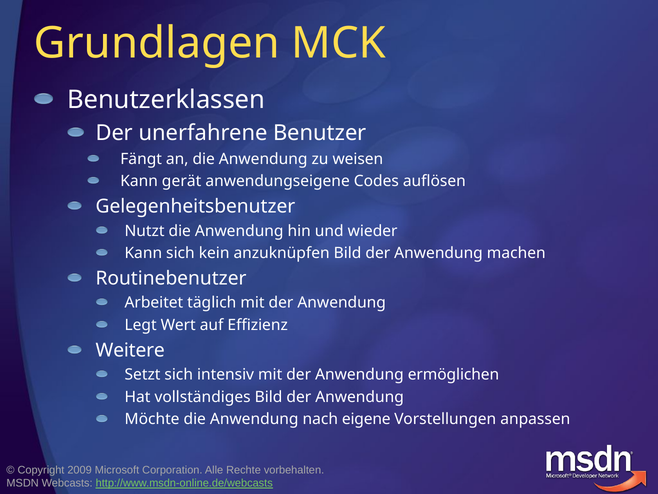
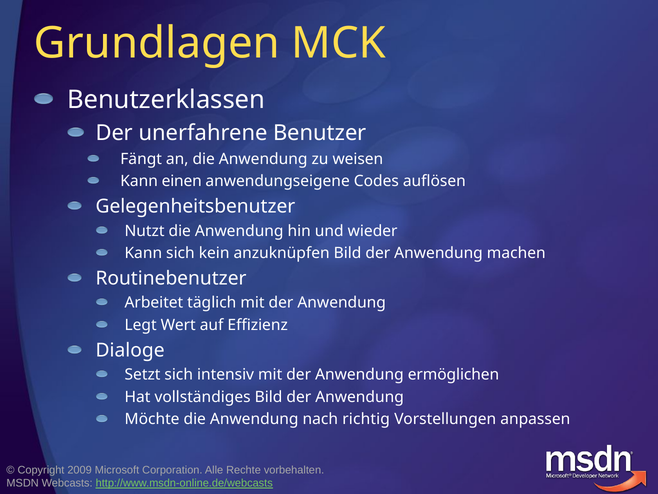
gerät: gerät -> einen (182, 181)
Weitere: Weitere -> Dialoge (130, 350)
eigene: eigene -> richtig (366, 419)
